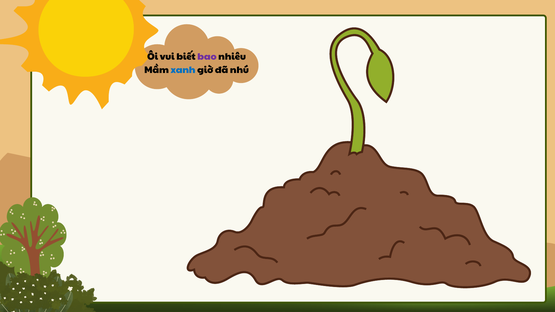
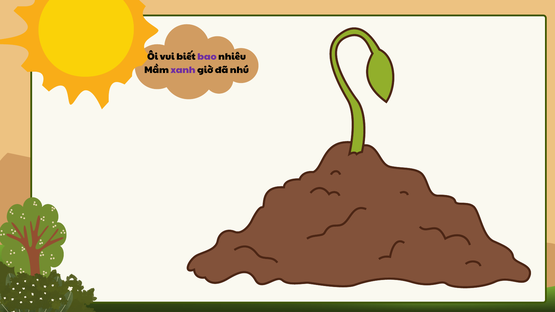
xanh colour: blue -> purple (183, 70)
